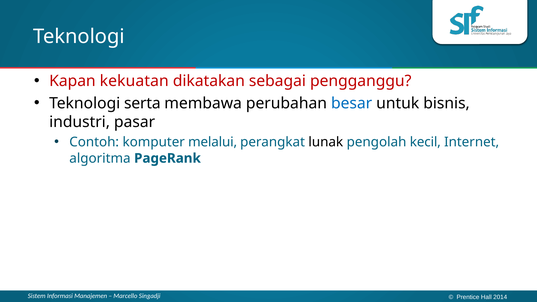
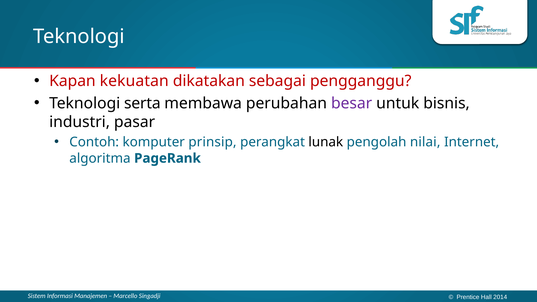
besar colour: blue -> purple (352, 103)
melalui: melalui -> prinsip (212, 142)
kecil: kecil -> nilai (425, 142)
